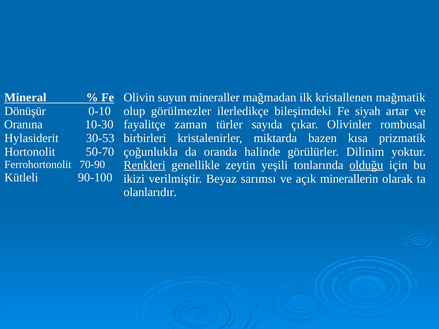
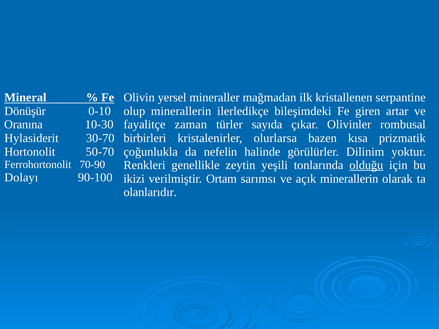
suyun: suyun -> yersel (172, 98)
mağmatik: mağmatik -> serpantine (401, 98)
olup görülmezler: görülmezler -> minerallerin (181, 111)
siyah: siyah -> giren (368, 111)
30-53: 30-53 -> 30-70 (100, 138)
miktarda: miktarda -> olurlarsa (275, 138)
oranda: oranda -> nefelin (221, 152)
Renkleri underline: present -> none (145, 165)
Kütleli: Kütleli -> Dolayı (21, 177)
Beyaz: Beyaz -> Ortam (221, 179)
